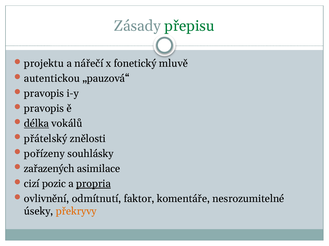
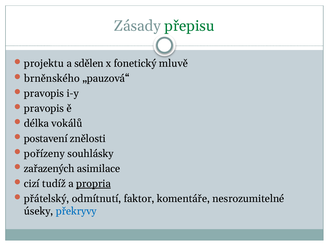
nářečí: nářečí -> sdělen (89, 64)
autentickou: autentickou -> brněnského (52, 79)
délka underline: present -> none (36, 124)
přátelský: přátelský -> postavení (46, 139)
pozic: pozic -> tudíž (54, 184)
ovlivnění: ovlivnění -> přátelský (47, 199)
překryvy colour: orange -> blue (76, 212)
